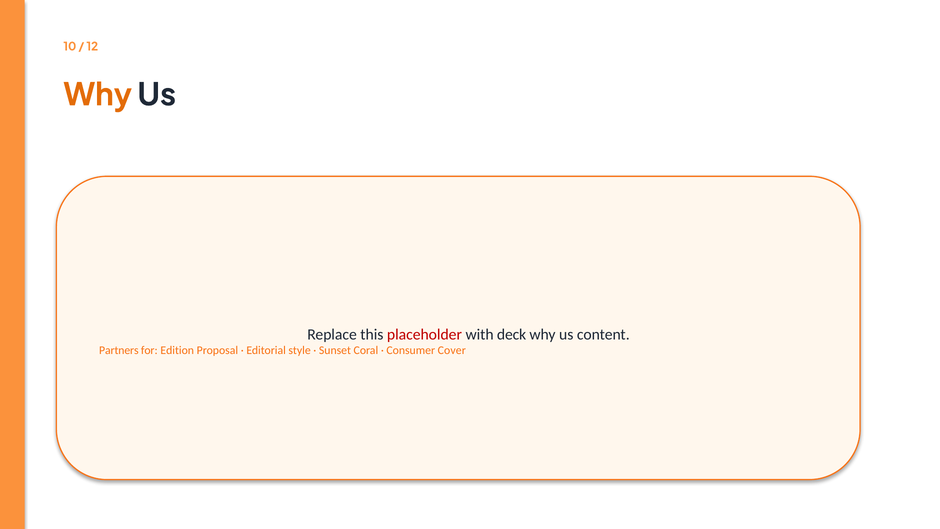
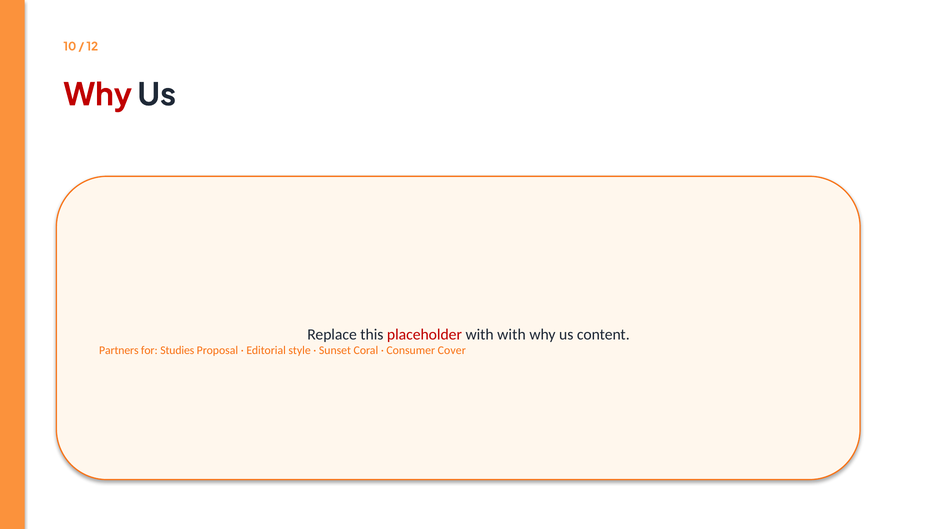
Why colour: orange -> red (98, 95)
with deck: deck -> with (511, 334)
Edition: Edition -> Studies (177, 350)
